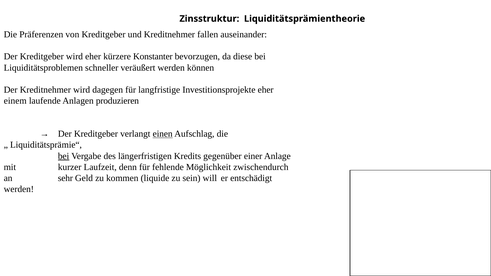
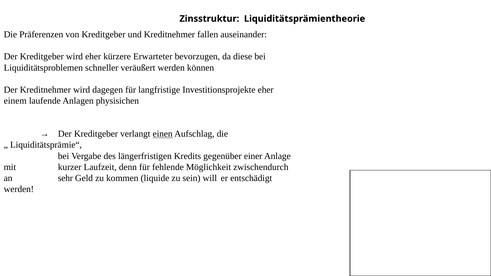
Konstanter: Konstanter -> Erwarteter (153, 57)
produzieren: produzieren -> physisichen (117, 101)
bei underline: present -> none (64, 156)
